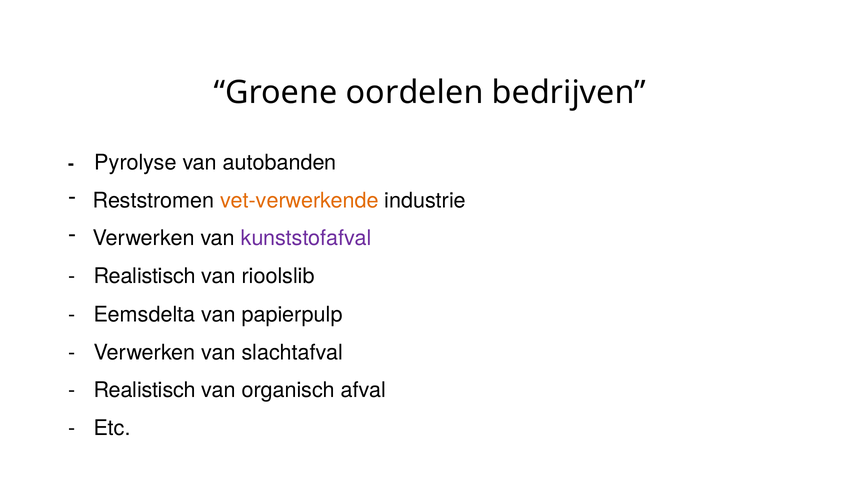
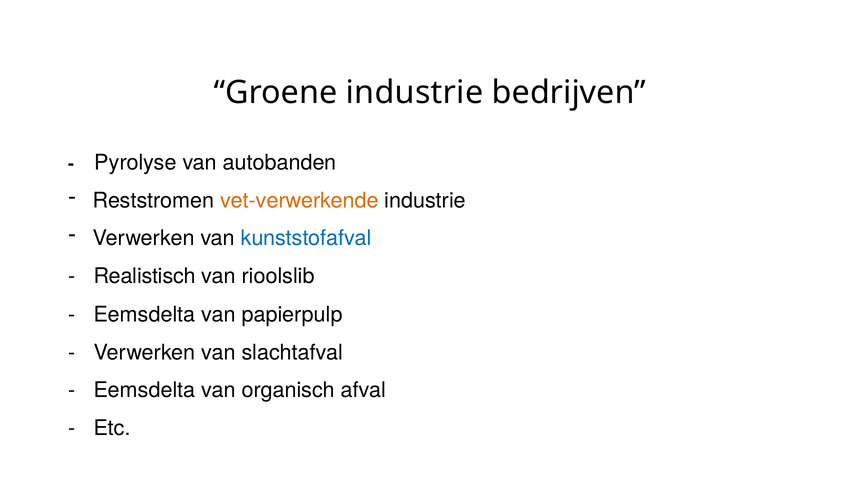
Groene oordelen: oordelen -> industrie (415, 92)
kunststofafval colour: purple -> blue (306, 238)
Realistisch: Realistisch -> Eemsdelta (144, 390)
